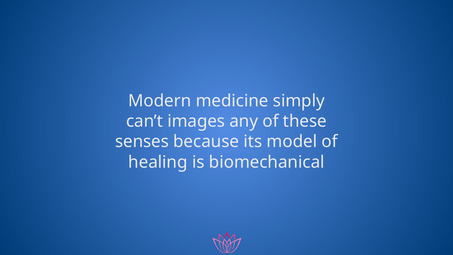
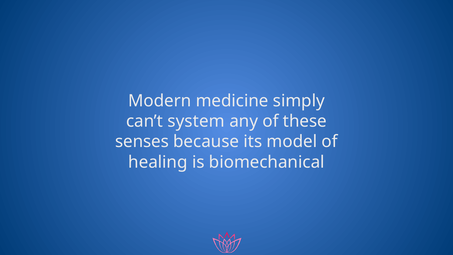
images: images -> system (196, 121)
